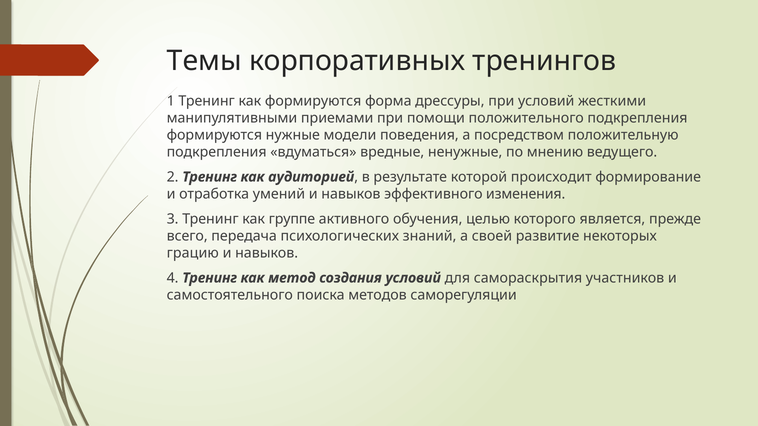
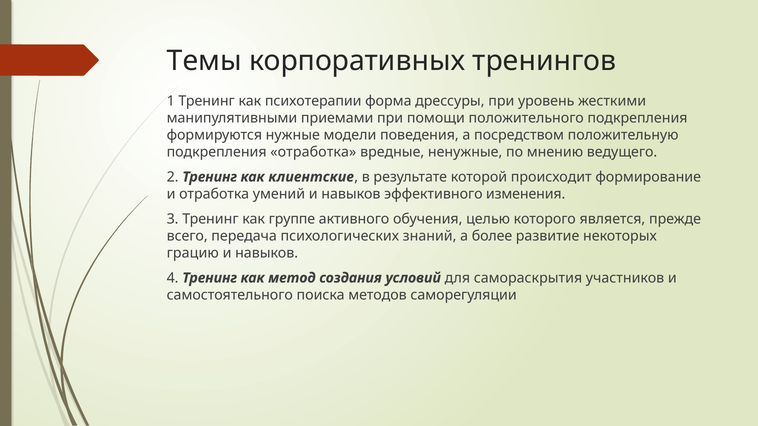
как формируются: формируются -> психотерапии (313, 101)
при условий: условий -> уровень (546, 101)
подкрепления вдуматься: вдуматься -> отработка (313, 152)
аудиторией: аудиторией -> клиентские (311, 177)
своей: своей -> более (492, 236)
